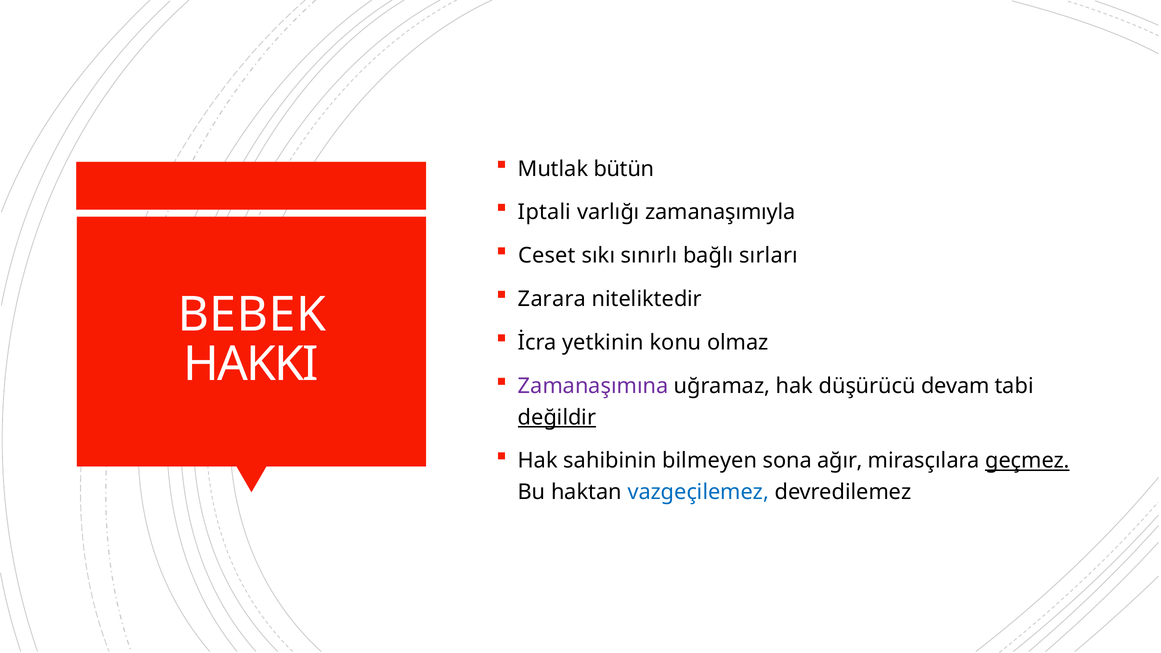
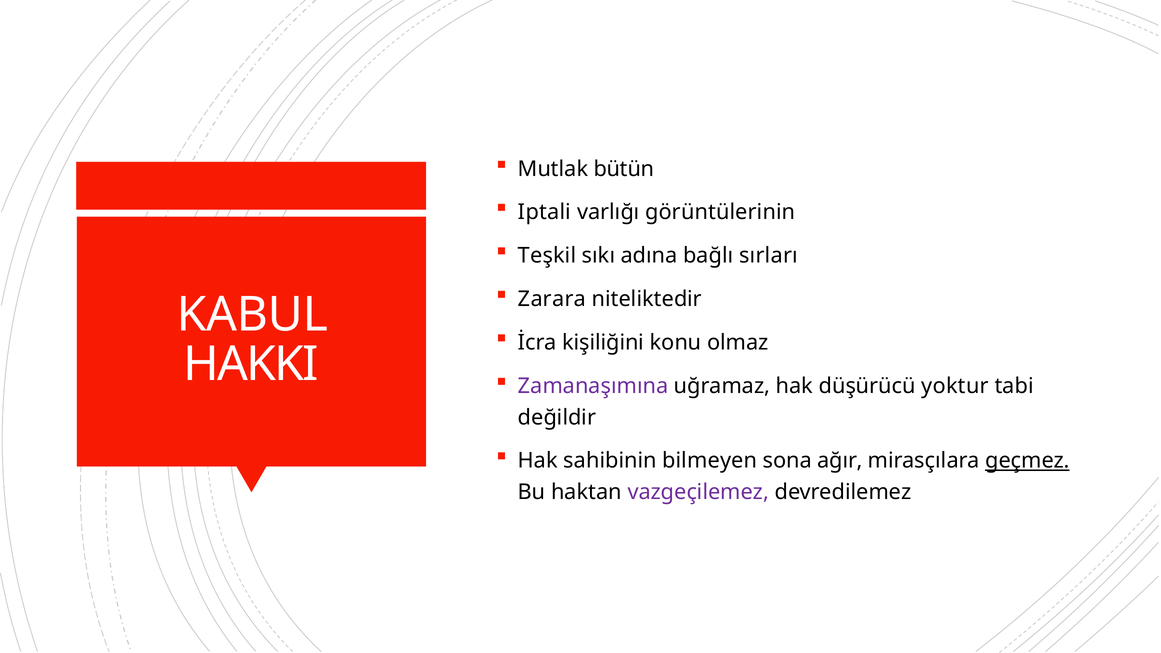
zamanaşımıyla: zamanaşımıyla -> görüntülerinin (720, 212)
Ceset: Ceset -> Teşkil (547, 256)
sınırlı: sınırlı -> adına (649, 256)
BEBEK: BEBEK -> KABUL (252, 315)
yetkinin: yetkinin -> kişiliğini (603, 343)
devam: devam -> yoktur (955, 386)
değildir underline: present -> none (557, 417)
vazgeçilemez colour: blue -> purple (698, 492)
